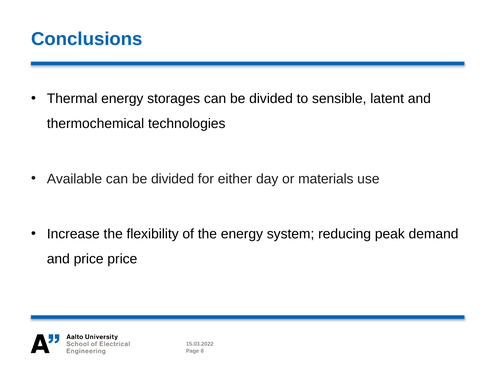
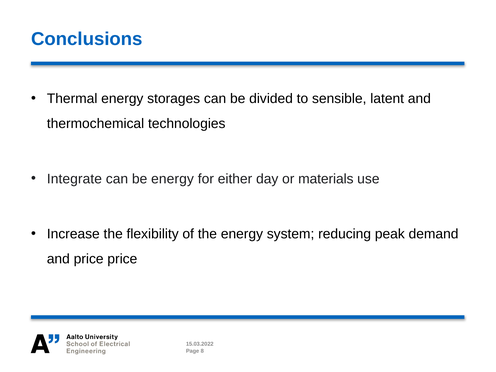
Available: Available -> Integrate (74, 179)
divided: divided -> energy (172, 179)
